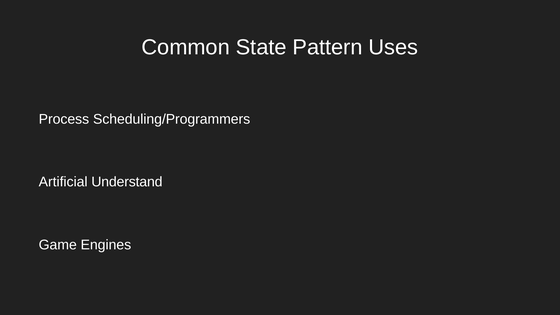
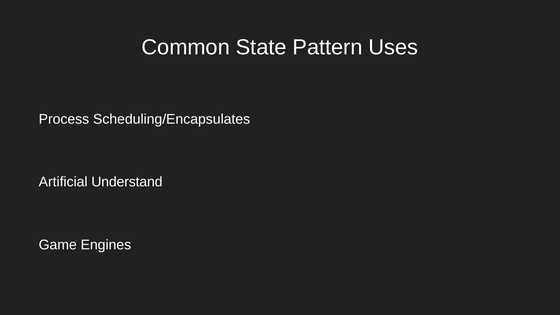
Scheduling/Programmers: Scheduling/Programmers -> Scheduling/Encapsulates (172, 119)
